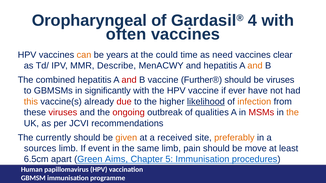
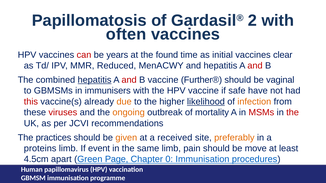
Oropharyngeal: Oropharyngeal -> Papillomatosis (89, 21)
4: 4 -> 2 (253, 21)
can colour: orange -> red (84, 55)
could: could -> found (167, 55)
need: need -> initial (223, 55)
Describe: Describe -> Reduced (117, 66)
and colour: orange -> red (255, 66)
hepatitis underline: none -> present (95, 80)
be viruses: viruses -> vaginal (280, 80)
significantly: significantly -> immunisers (108, 91)
ever: ever -> safe (237, 91)
this colour: orange -> red (31, 102)
due colour: red -> orange (124, 102)
ongoing colour: red -> orange (129, 113)
qualities: qualities -> mortality (212, 113)
the colour: orange -> red (293, 113)
currently: currently -> practices (54, 138)
sources: sources -> proteins (40, 149)
6.5cm: 6.5cm -> 4.5cm (36, 160)
Aims: Aims -> Page (117, 160)
5: 5 -> 0 (169, 160)
